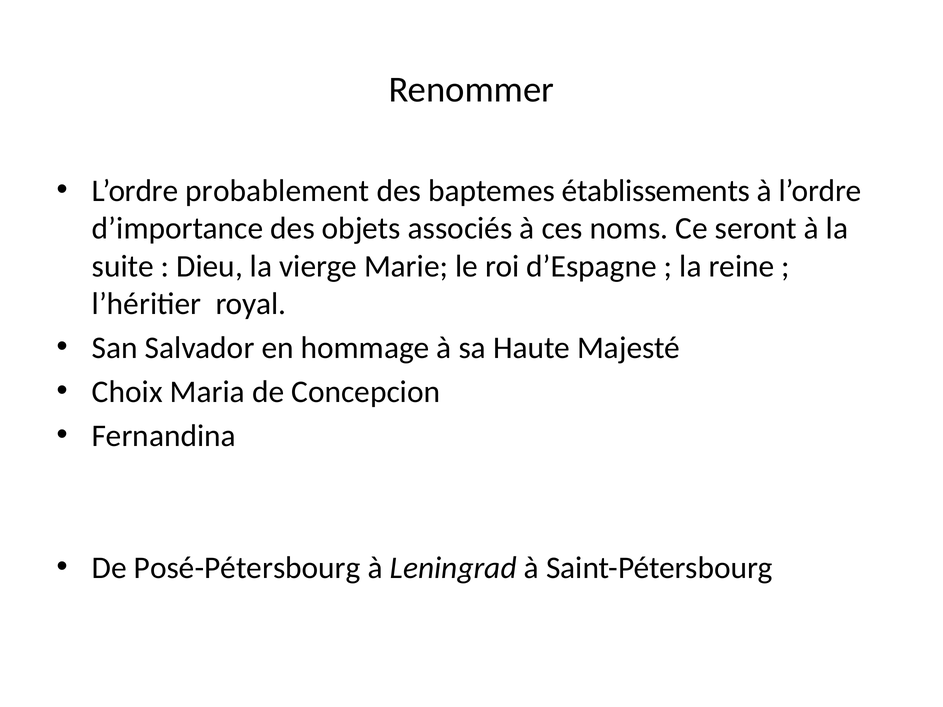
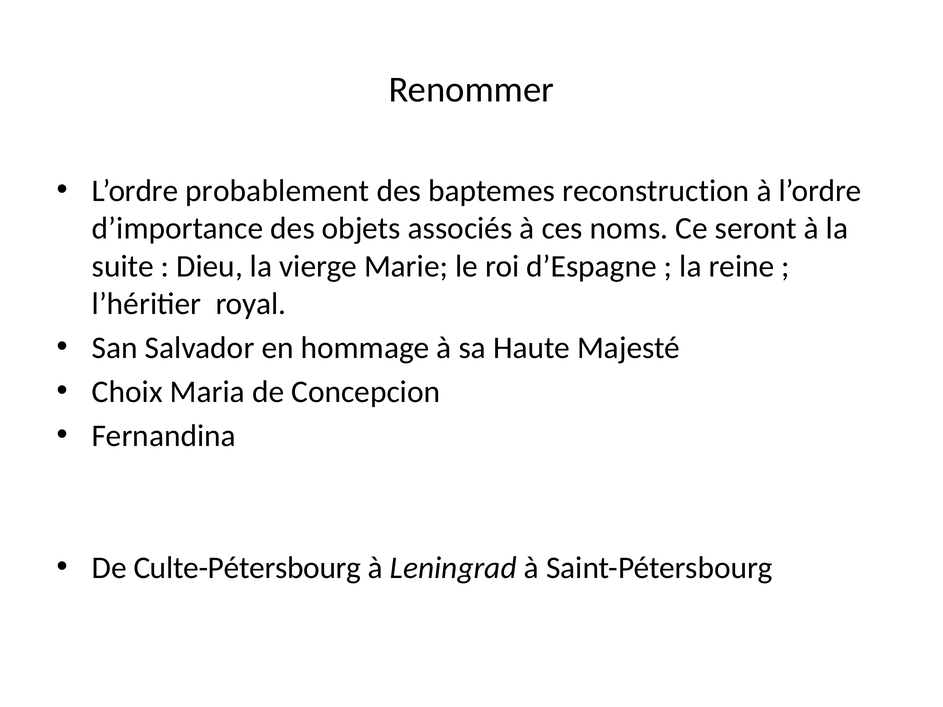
établissements: établissements -> reconstruction (656, 191)
Posé-Pétersbourg: Posé-Pétersbourg -> Culte-Pétersbourg (247, 568)
